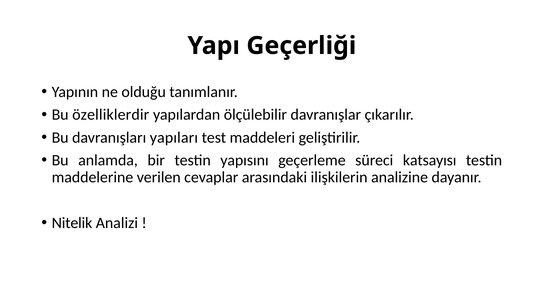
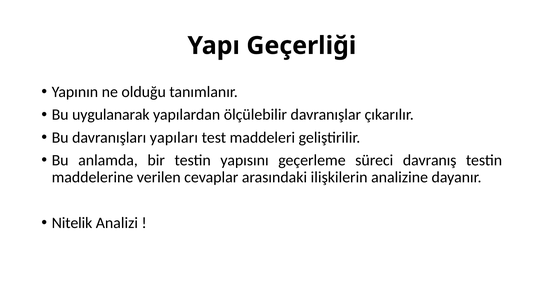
özelliklerdir: özelliklerdir -> uygulanarak (111, 115)
katsayısı: katsayısı -> davranış (430, 160)
